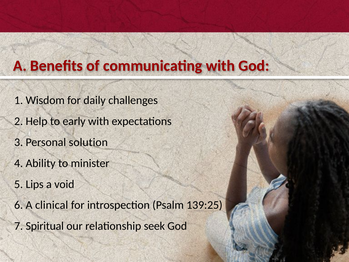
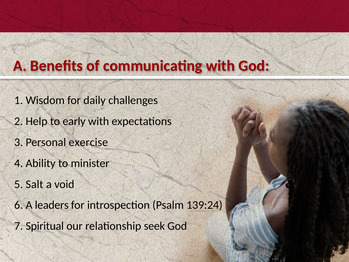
solution: solution -> exercise (88, 142)
Lips: Lips -> Salt (35, 184)
clinical: clinical -> leaders (52, 205)
139:25: 139:25 -> 139:24 (204, 205)
